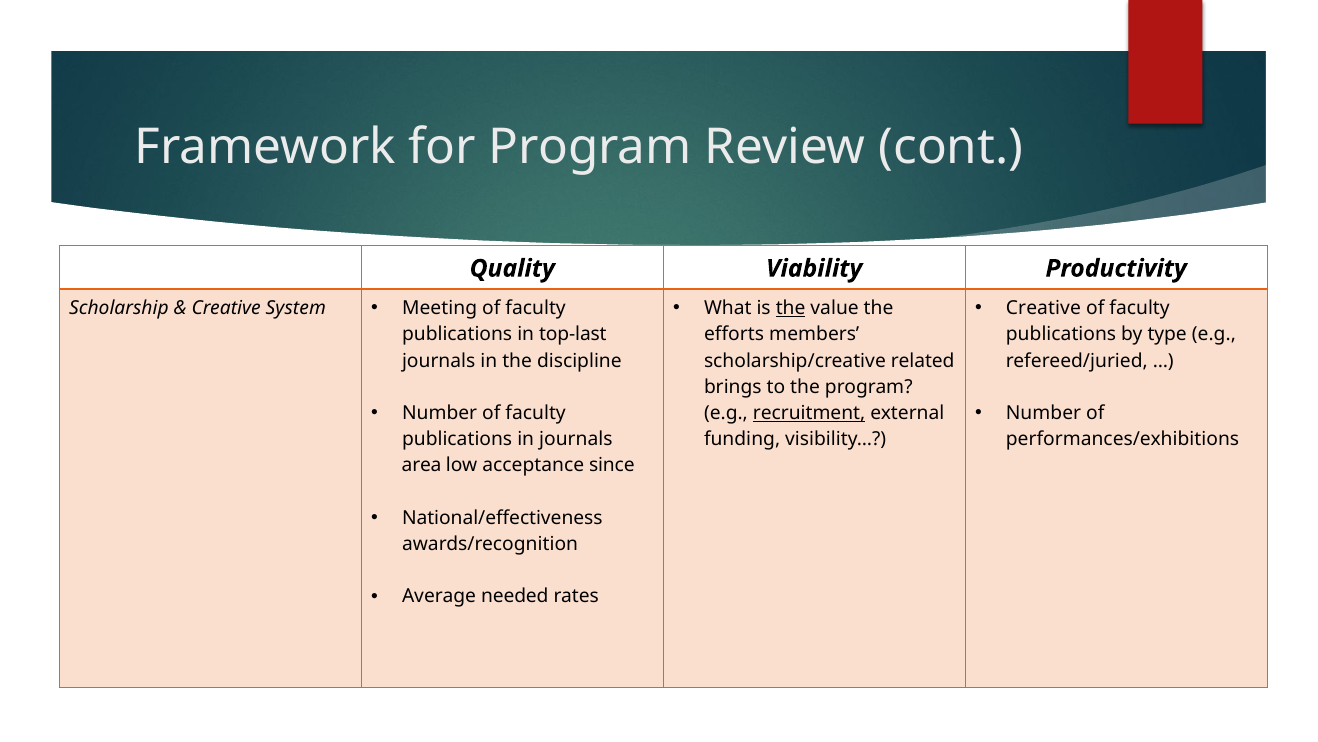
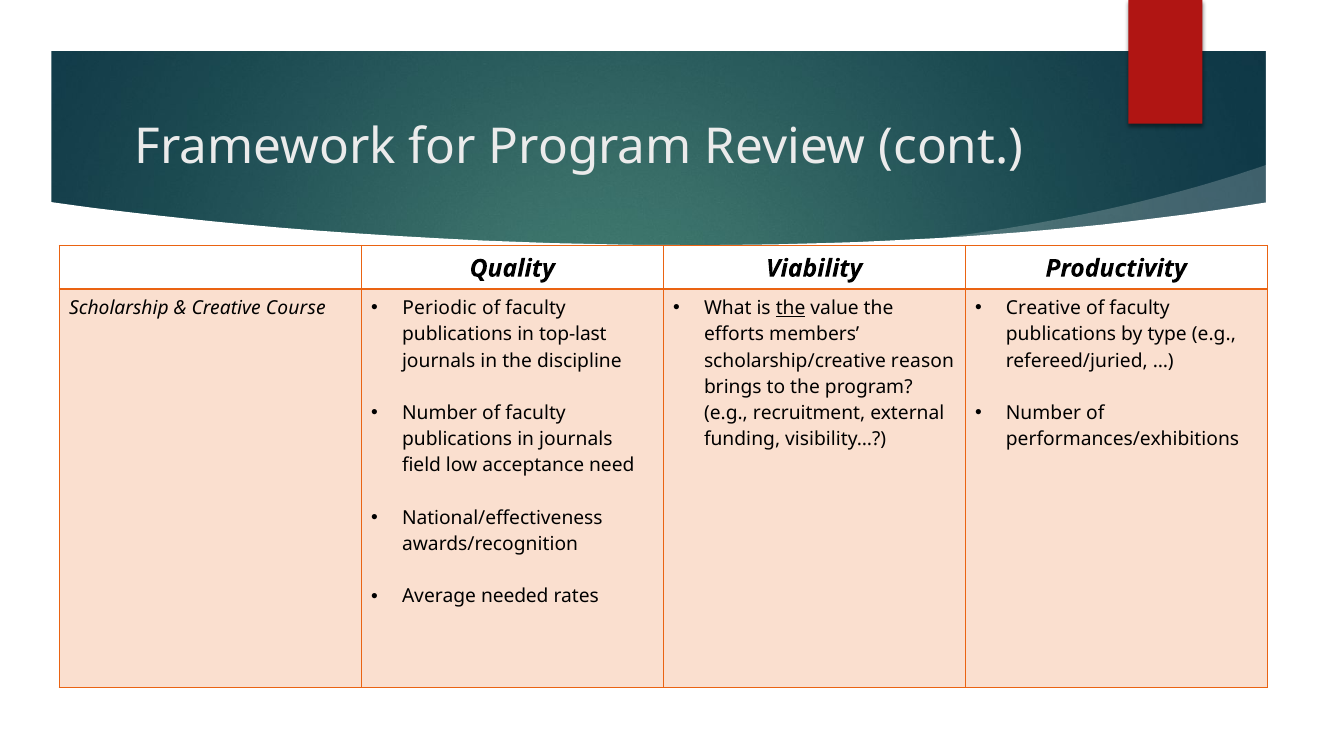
System: System -> Course (296, 308)
Meeting: Meeting -> Periodic (440, 308)
related: related -> reason (923, 360)
recruitment underline: present -> none (809, 413)
area: area -> field (422, 465)
since: since -> need (612, 465)
